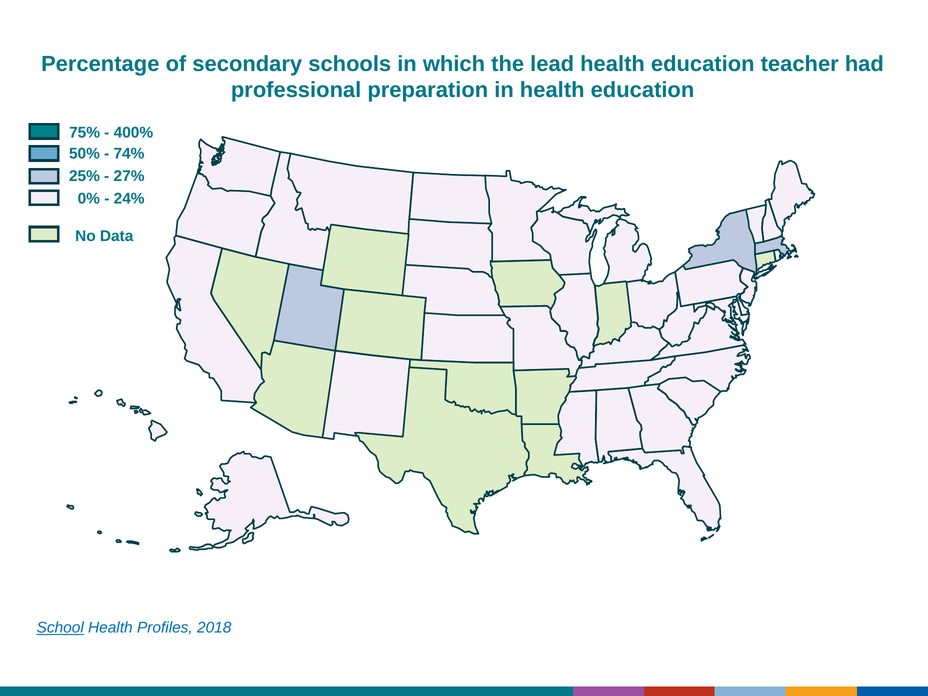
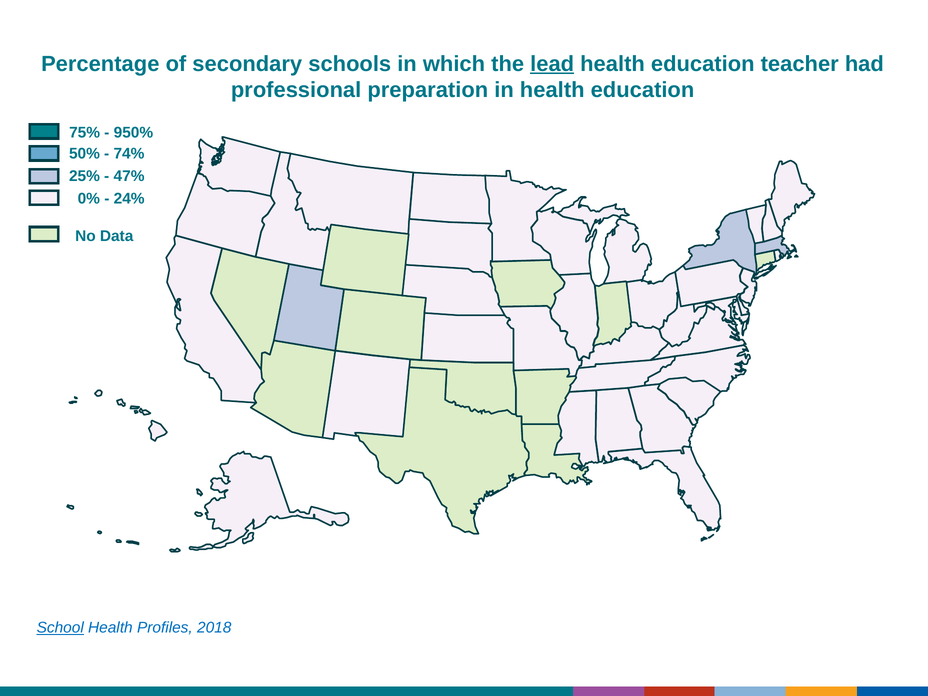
lead underline: none -> present (552, 64)
400%: 400% -> 950% (133, 133)
27%: 27% -> 47% (129, 176)
